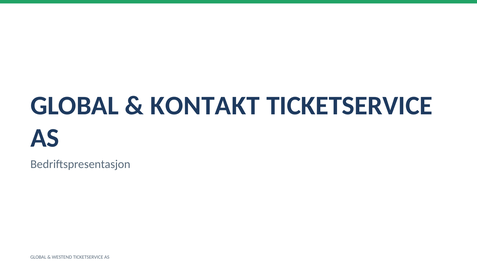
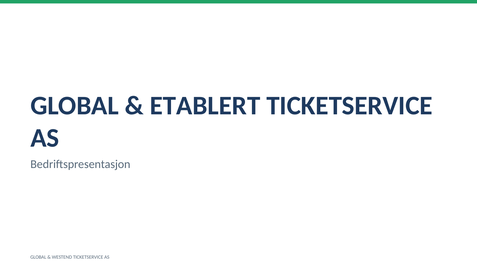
KONTAKT: KONTAKT -> ETABLERT (205, 106)
